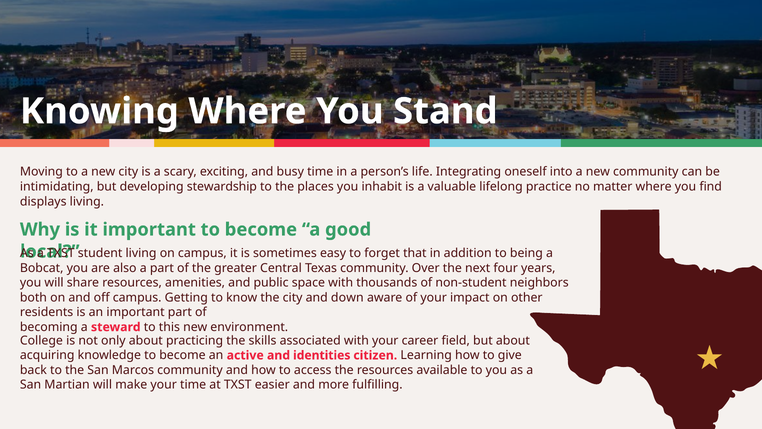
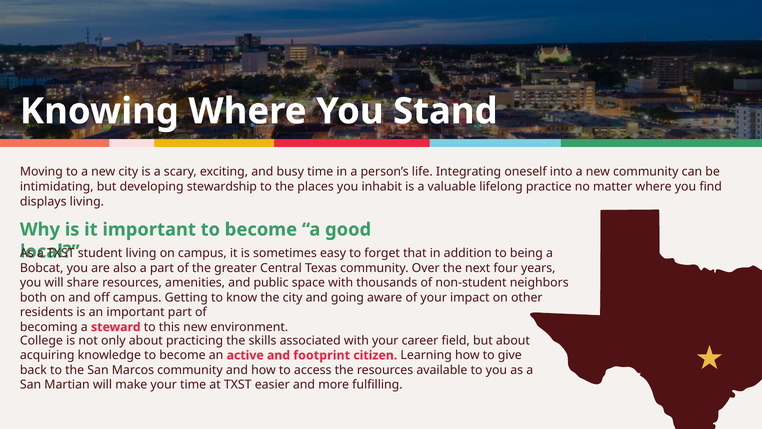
down: down -> going (347, 297)
identities: identities -> footprint (322, 355)
